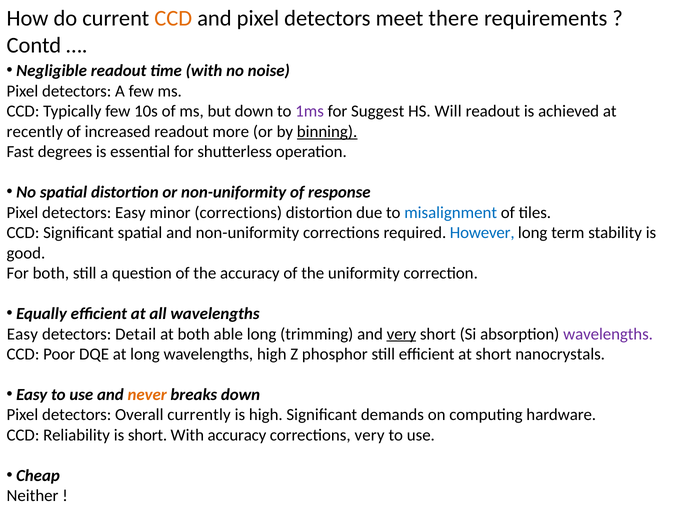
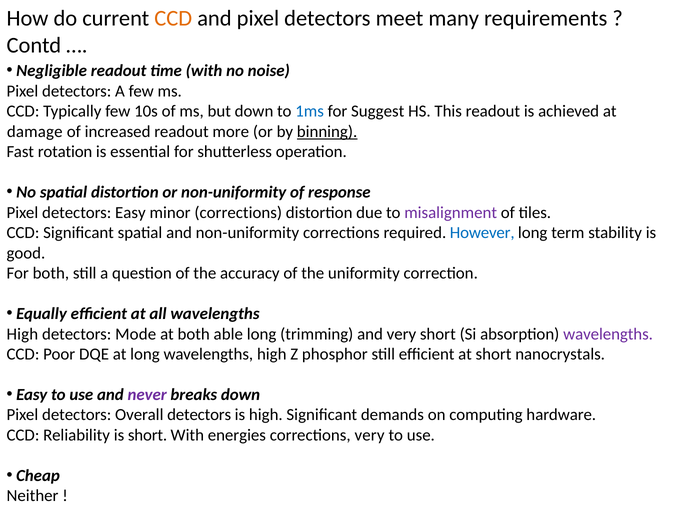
there: there -> many (454, 18)
1ms colour: purple -> blue (310, 111)
Will: Will -> This (448, 111)
recently: recently -> damage (35, 132)
degrees: degrees -> rotation (65, 152)
misalignment colour: blue -> purple (451, 213)
Easy: Easy -> High (22, 334)
Detail: Detail -> Mode (136, 334)
very underline: present -> none (401, 334)
never colour: orange -> purple (147, 395)
Overall currently: currently -> detectors (199, 415)
With accuracy: accuracy -> energies (237, 435)
